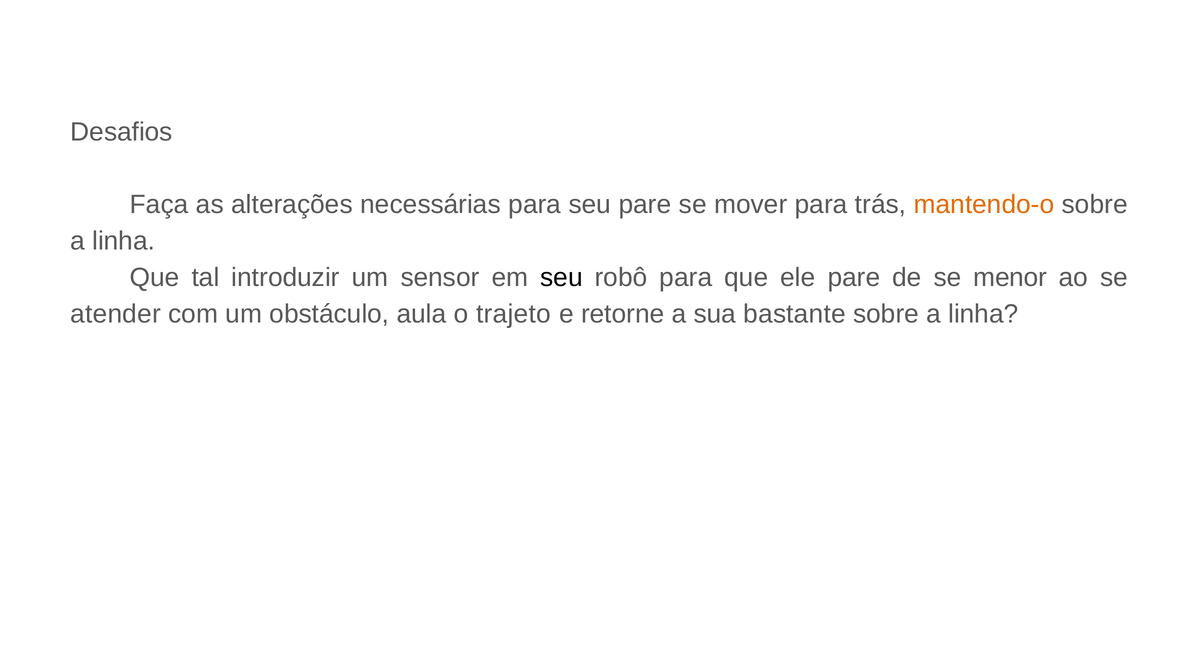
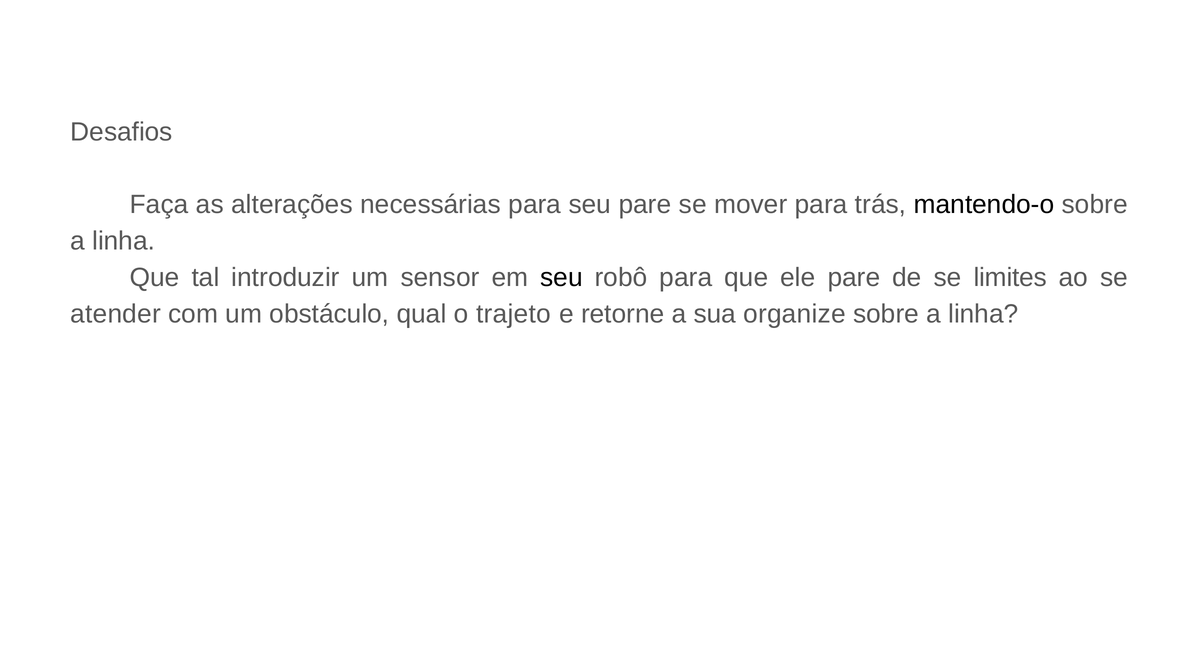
mantendo-o colour: orange -> black (984, 205)
menor: menor -> limites (1010, 277)
aula: aula -> qual (421, 314)
bastante: bastante -> organize (795, 314)
